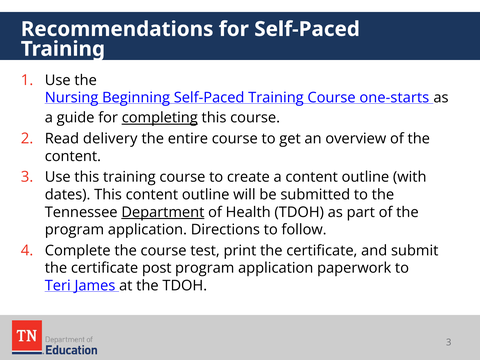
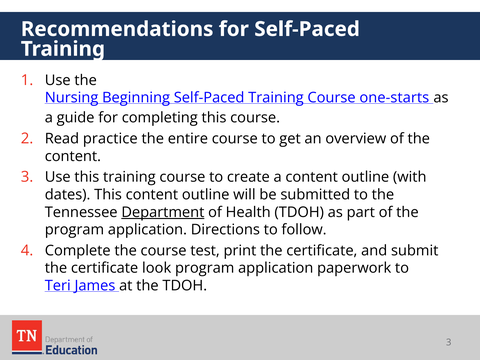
completing underline: present -> none (160, 118)
delivery: delivery -> practice (110, 139)
post: post -> look (157, 268)
